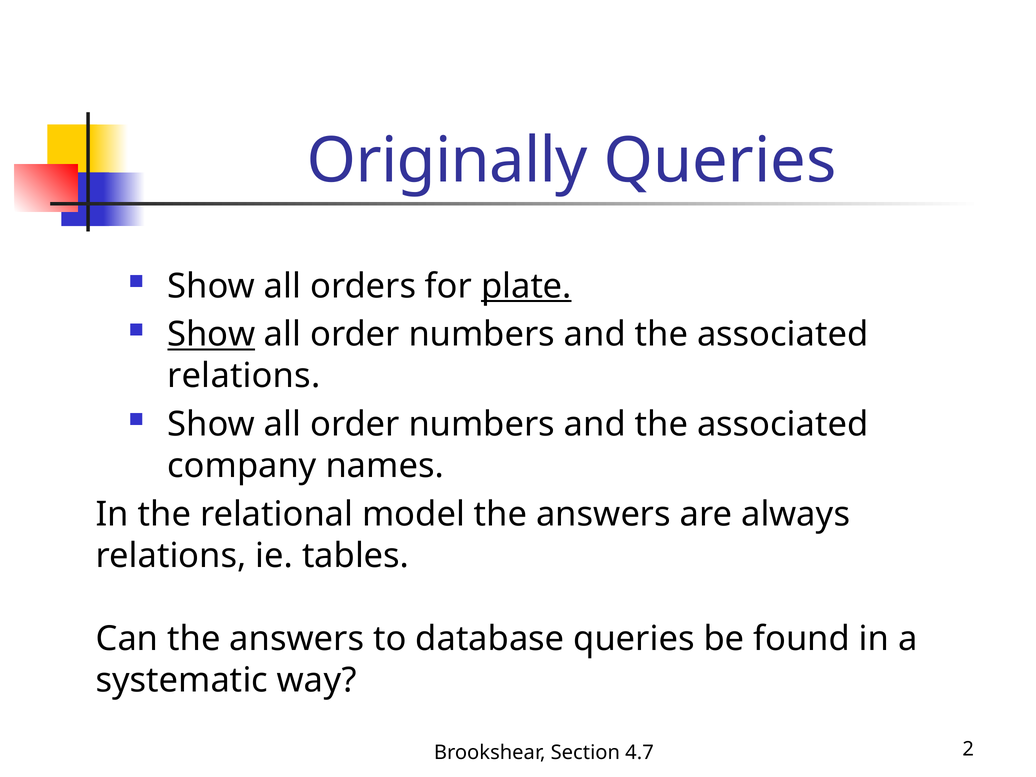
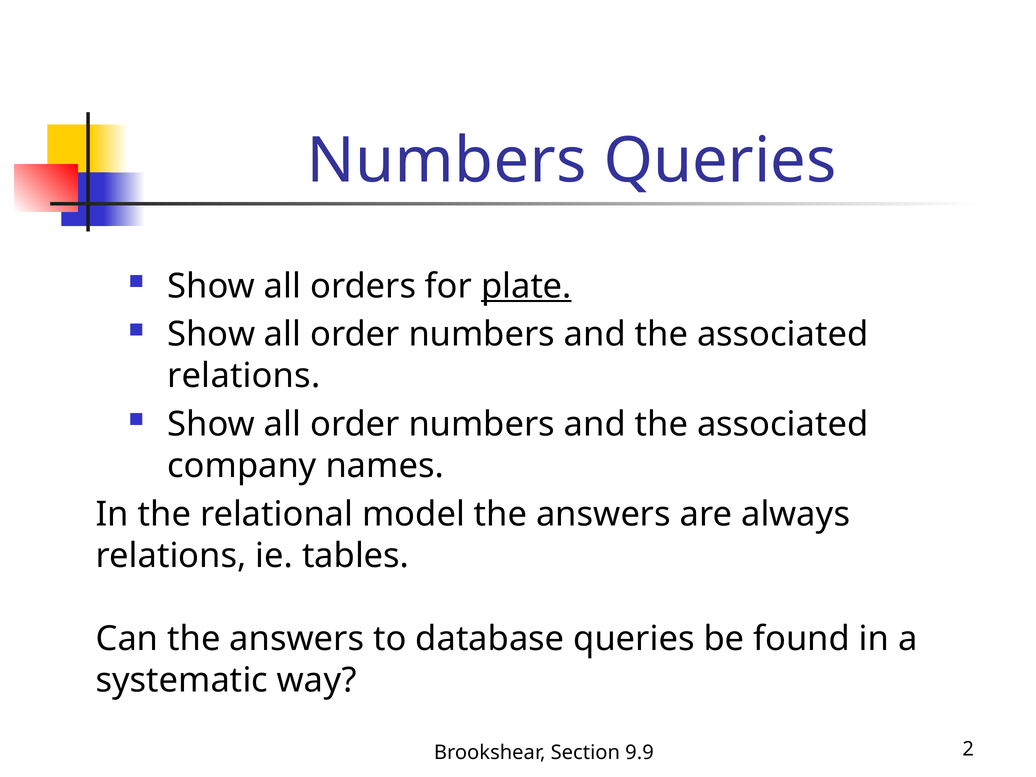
Originally: Originally -> Numbers (447, 161)
Show underline: present -> none (211, 335)
4.7: 4.7 -> 9.9 (640, 752)
